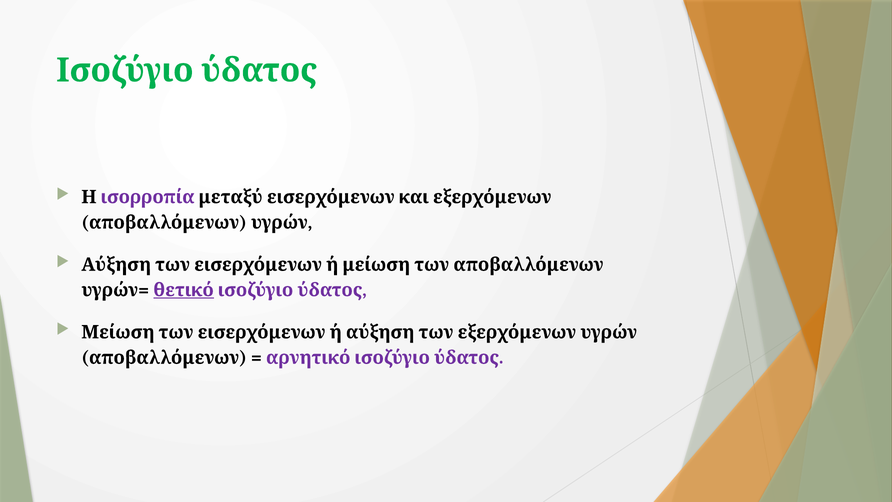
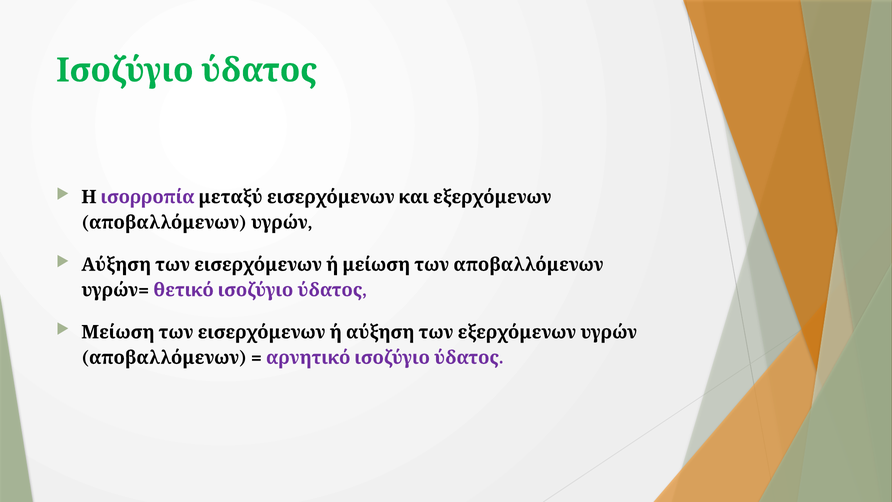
θετικό underline: present -> none (184, 290)
